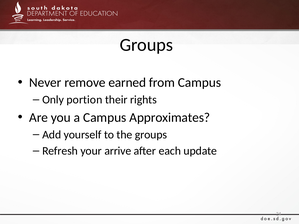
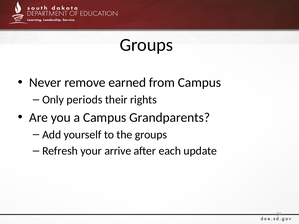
portion: portion -> periods (84, 100)
Approximates: Approximates -> Grandparents (170, 118)
